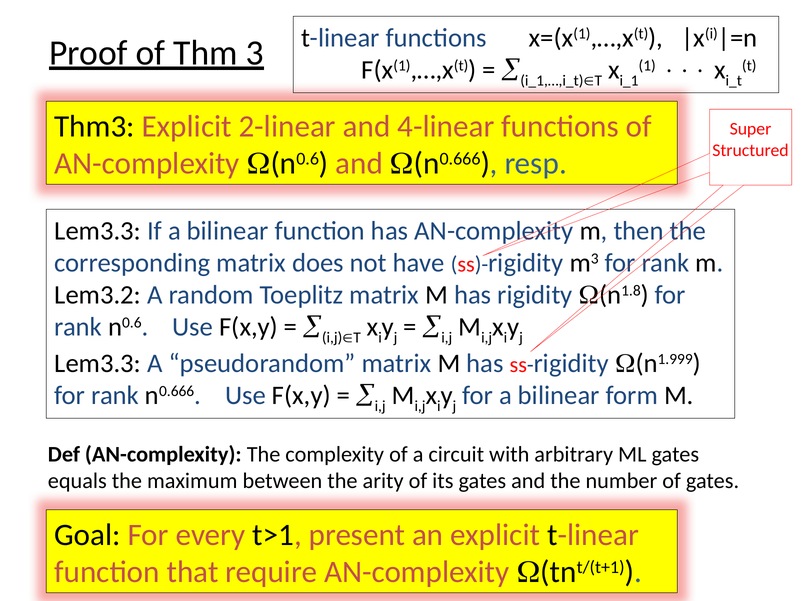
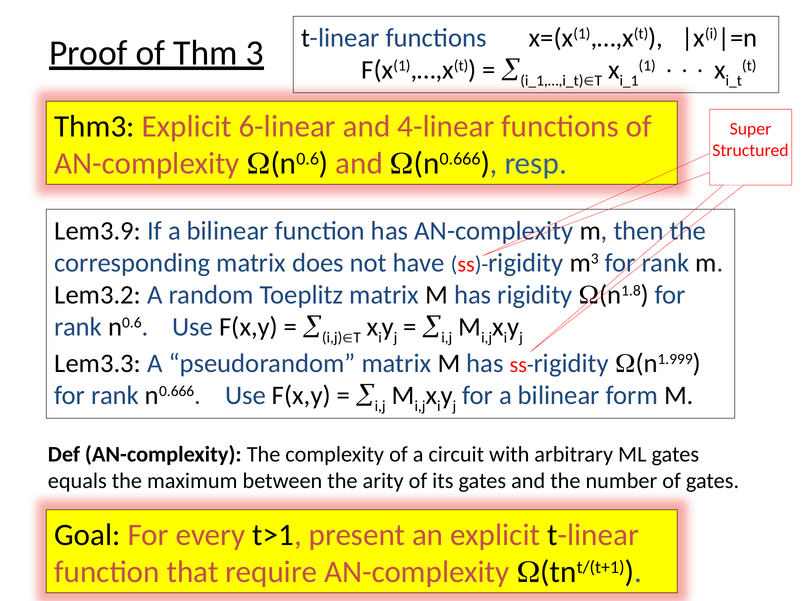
2-linear: 2-linear -> 6-linear (287, 126)
Lem3.3: Lem3.3 -> Lem3.9 (98, 231)
